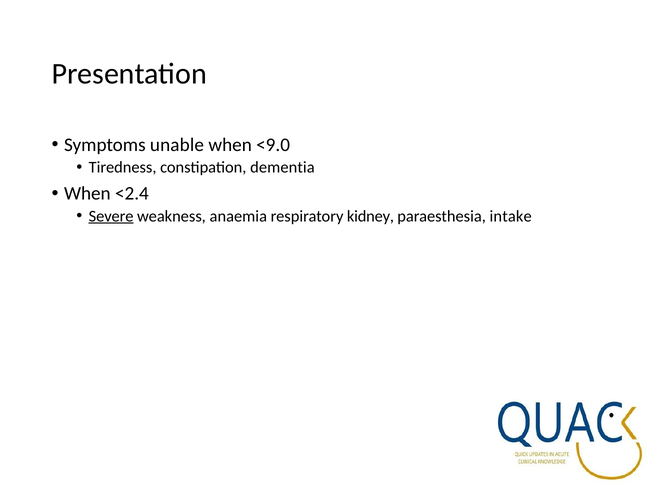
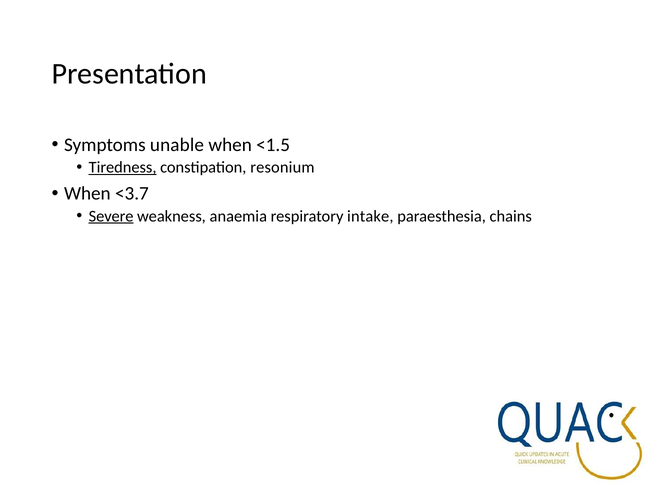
<9.0: <9.0 -> <1.5 (273, 145)
Tiredness underline: none -> present (123, 167)
dementia: dementia -> resonium (282, 167)
<2.4: <2.4 -> <3.7 (132, 193)
kidney: kidney -> intake (370, 216)
intake: intake -> chains (511, 216)
